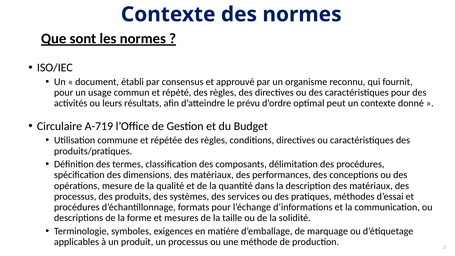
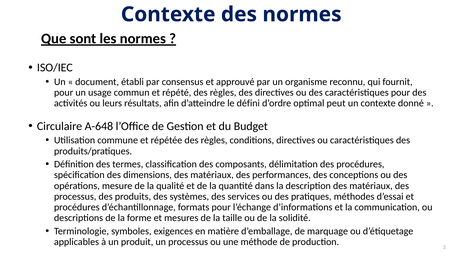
prévu: prévu -> défini (248, 103)
A-719: A-719 -> A-648 (99, 126)
